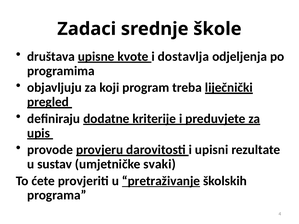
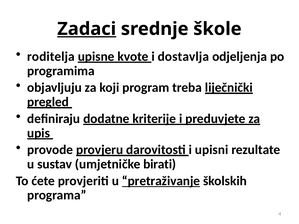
Zadaci underline: none -> present (87, 29)
društava: društava -> roditelja (51, 57)
svaki: svaki -> birati (160, 164)
